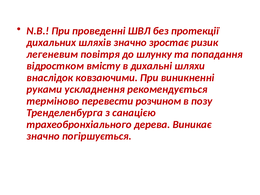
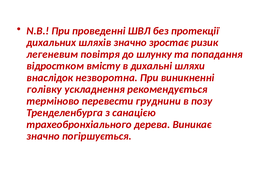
ковзаючими: ковзаючими -> незворотна (107, 78)
руками: руками -> голівку (44, 89)
розчином: розчином -> груднини (158, 101)
